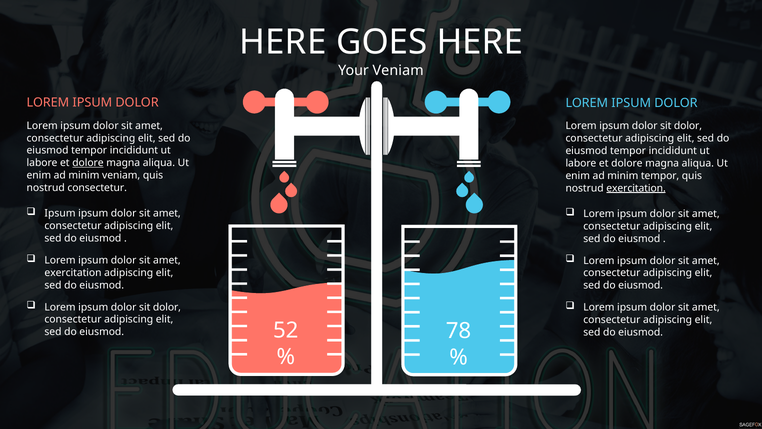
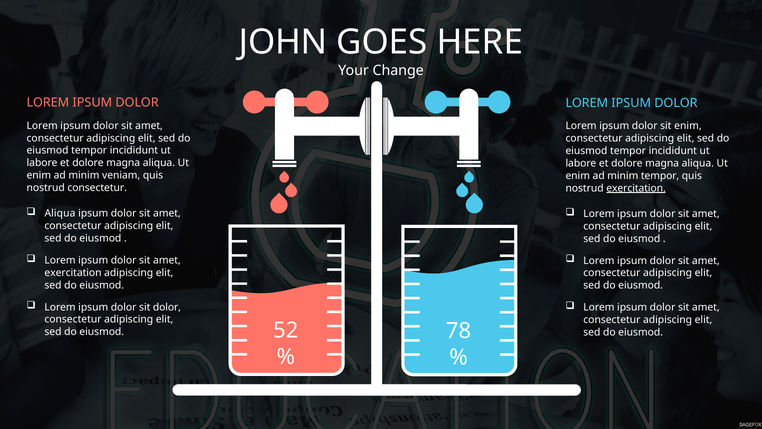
HERE: HERE -> JOHN (283, 42)
Your Veniam: Veniam -> Change (398, 70)
dolor: dolor -> enim (688, 126)
dolore underline: present -> none (88, 163)
Ipsum: Ipsum -> Aliqua (60, 213)
